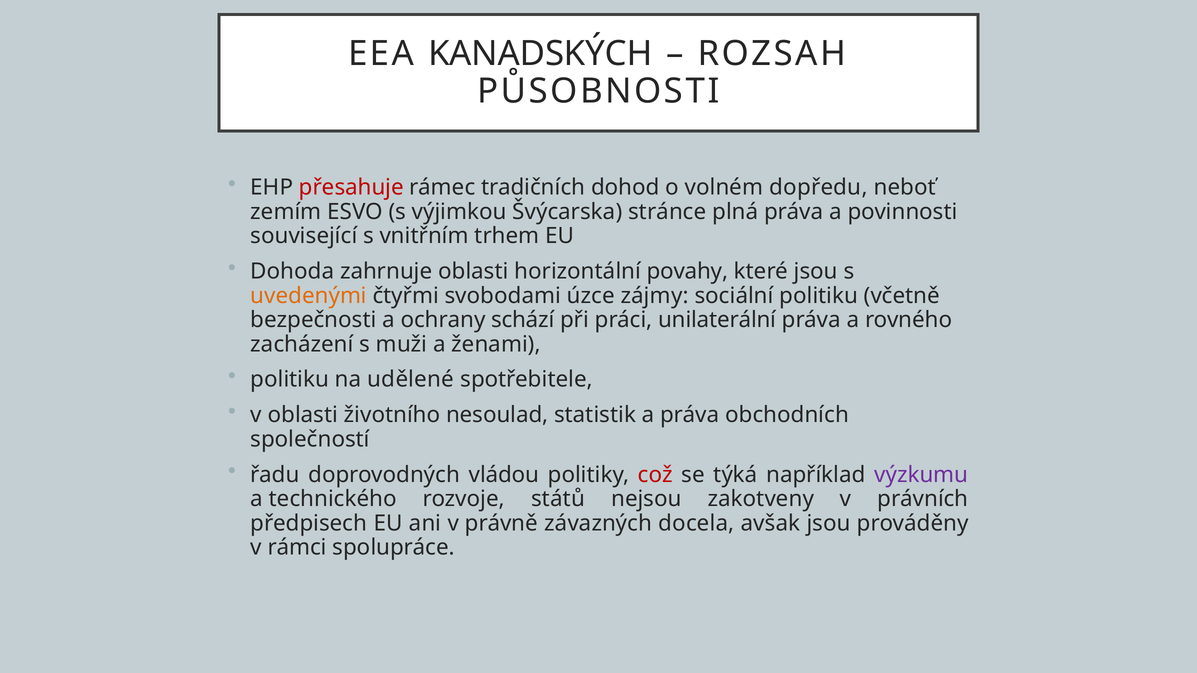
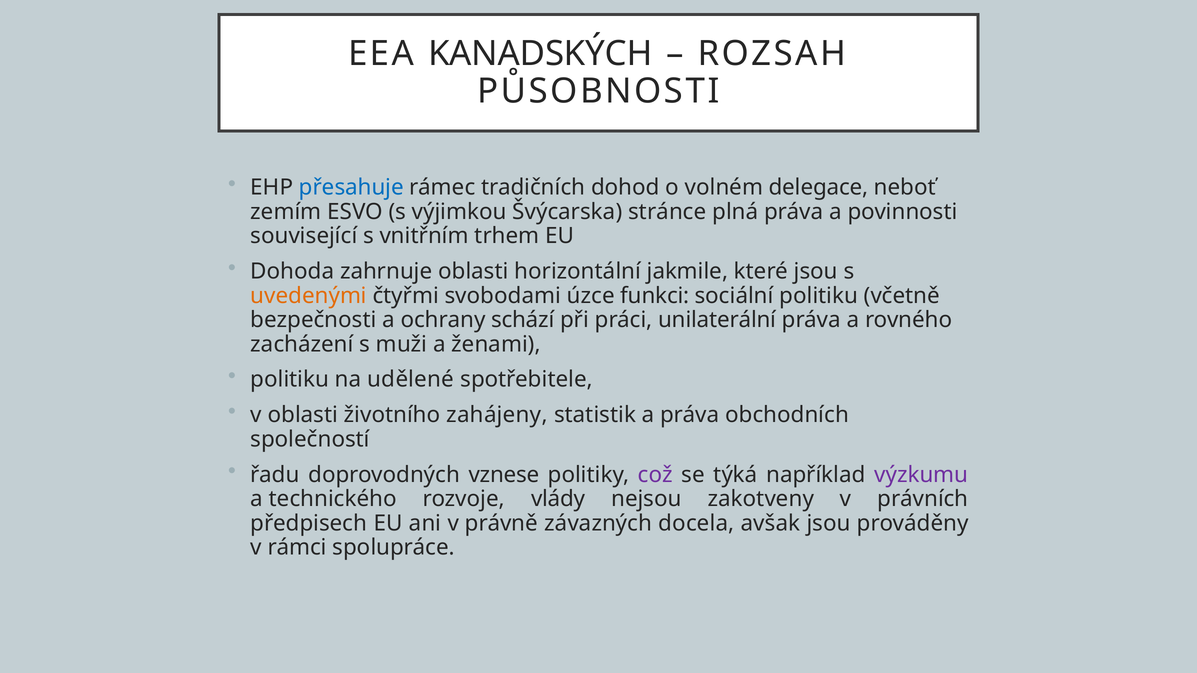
přesahuje colour: red -> blue (351, 188)
dopředu: dopředu -> delegace (819, 188)
povahy: povahy -> jakmile (687, 272)
zájmy: zájmy -> funkci (655, 296)
nesoulad: nesoulad -> zahájeny (497, 415)
vládou: vládou -> vznese (504, 475)
což colour: red -> purple (655, 475)
států: států -> vlády (558, 499)
